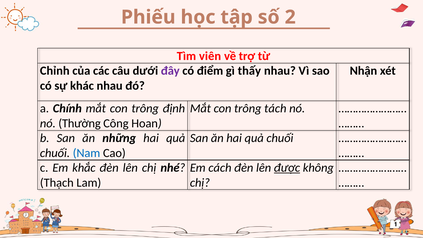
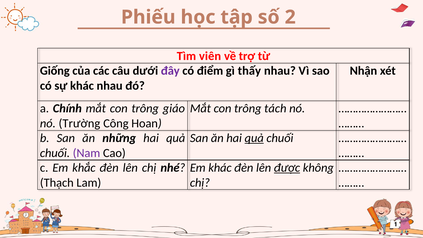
Chỉnh: Chỉnh -> Giống (55, 71)
định: định -> giáo (174, 108)
Thường: Thường -> Trường (79, 123)
quả underline: none -> present (254, 138)
Nam colour: blue -> purple (87, 153)
Em cách: cách -> khác (220, 168)
